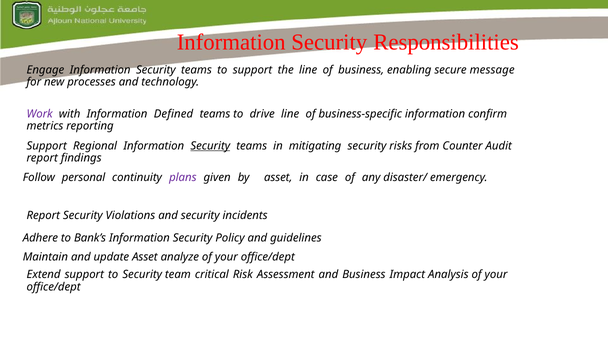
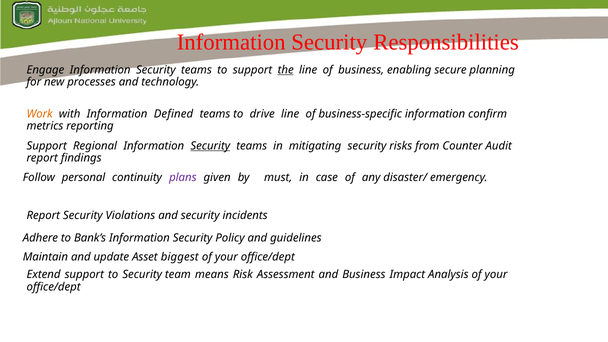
the underline: none -> present (286, 70)
message: message -> planning (492, 70)
Work colour: purple -> orange (40, 114)
by asset: asset -> must (278, 178)
analyze: analyze -> biggest (180, 257)
critical: critical -> means (212, 275)
